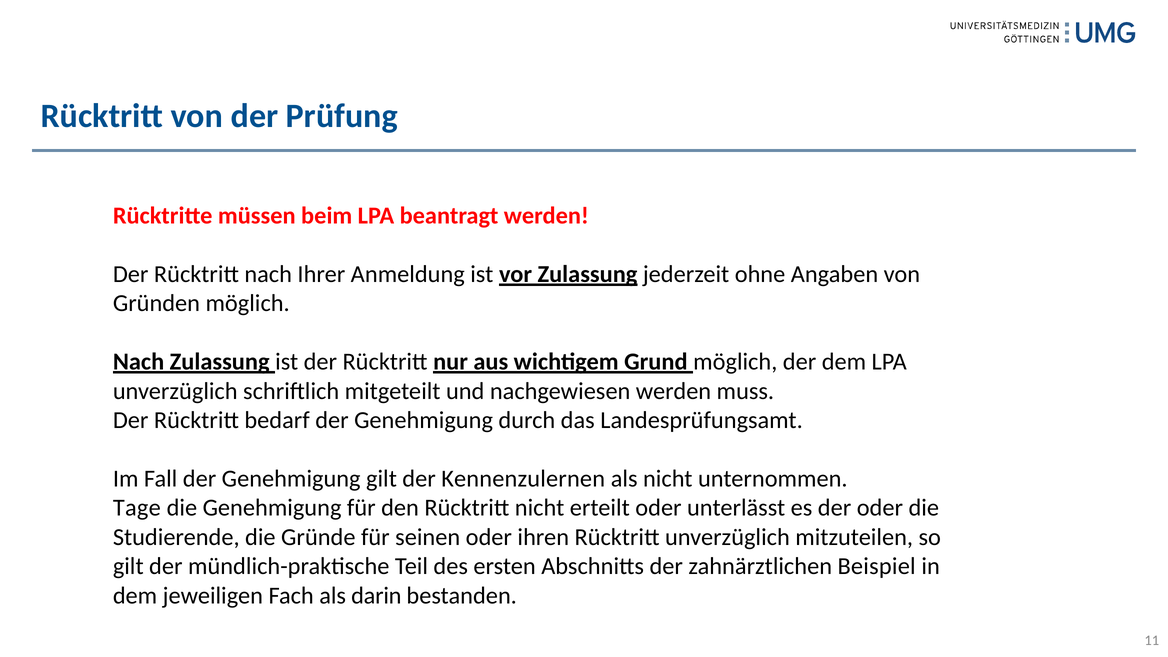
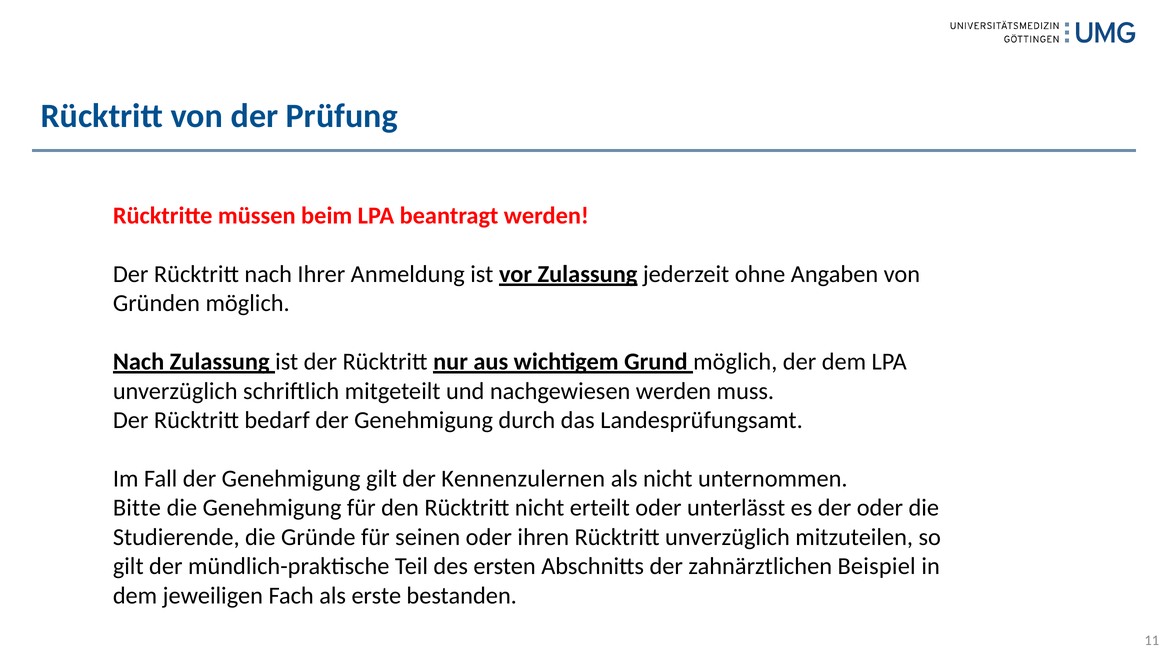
Tage: Tage -> Bitte (137, 508)
darin: darin -> erste (376, 595)
